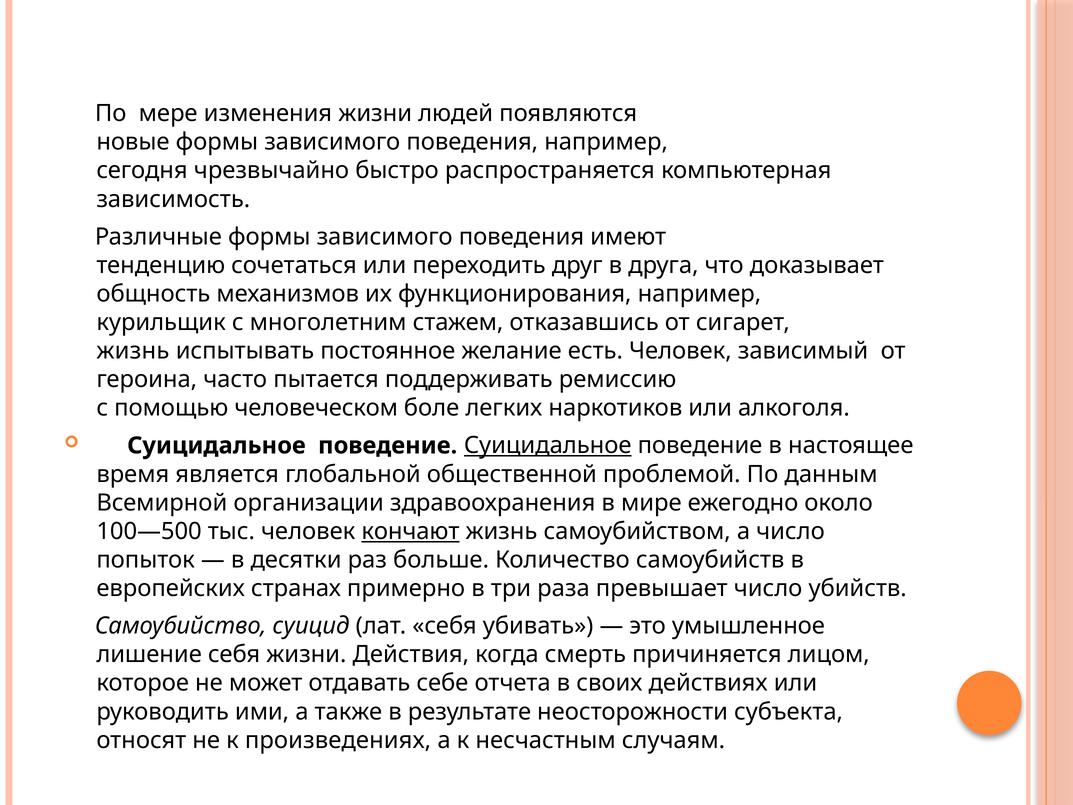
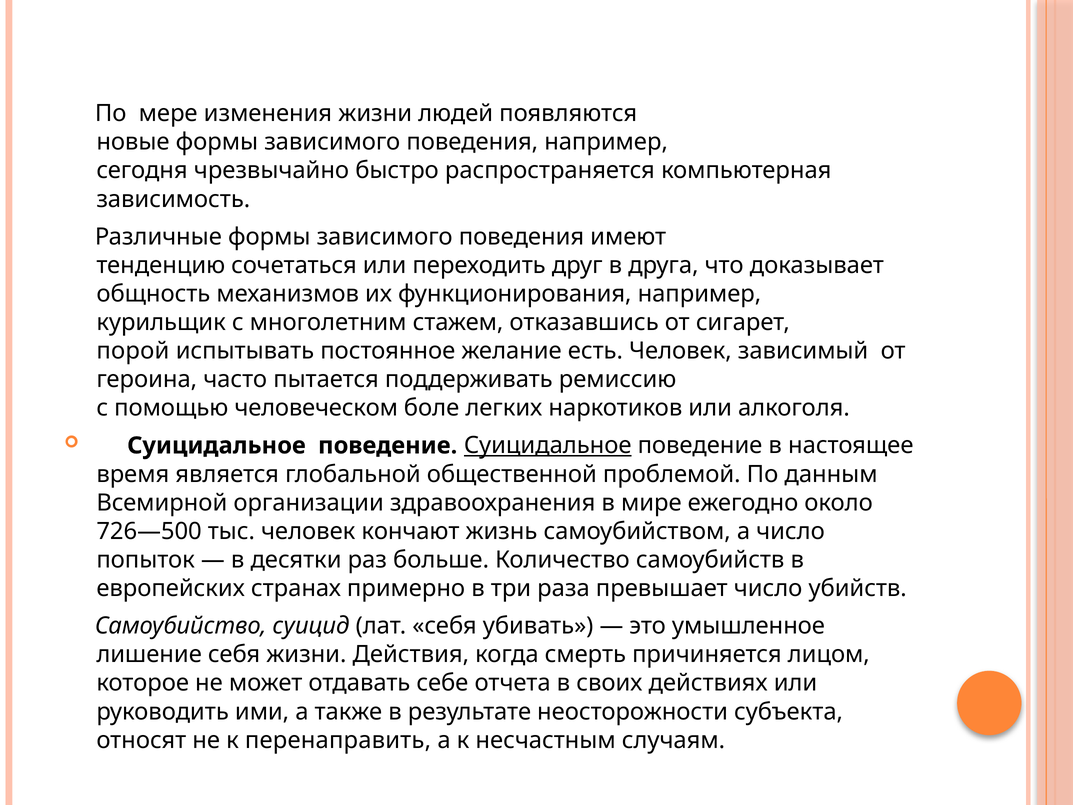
жизнь: жизнь -> порой (133, 351)
100—500: 100—500 -> 726—500 (149, 531)
кончают underline: present -> none (410, 531)
произведениях: произведениях -> перенаправить (338, 740)
